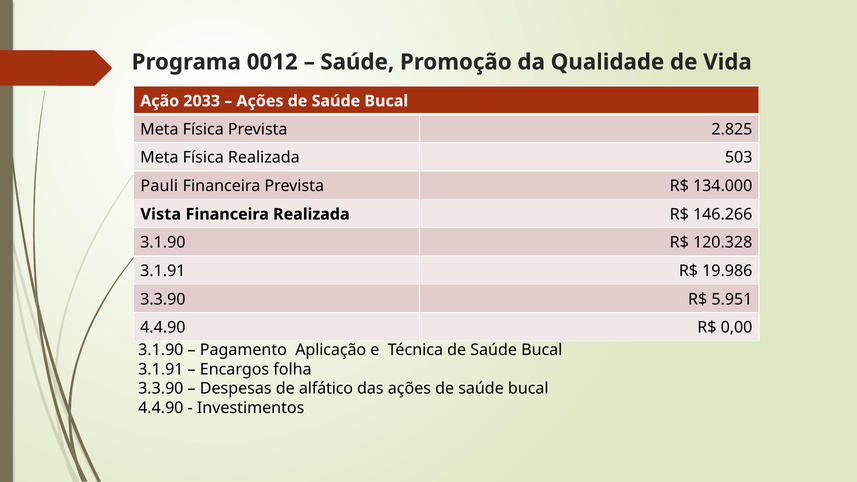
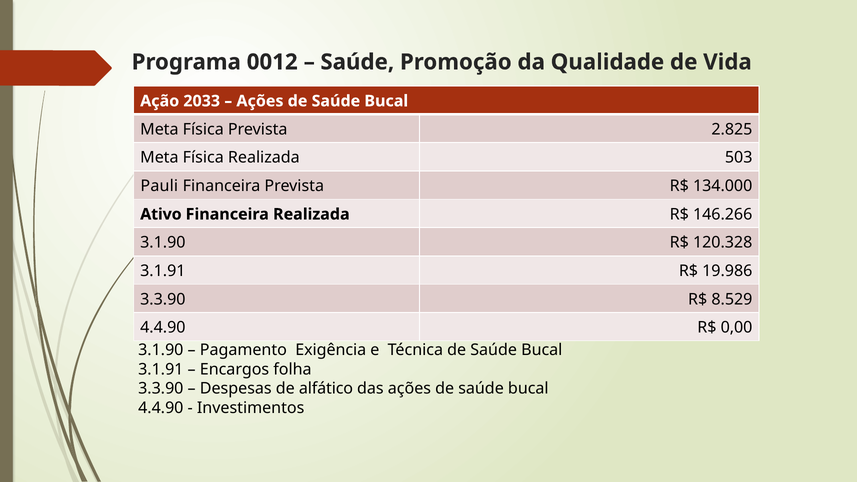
Vista: Vista -> Ativo (161, 214)
5.951: 5.951 -> 8.529 (732, 299)
Aplicação: Aplicação -> Exigência (331, 350)
